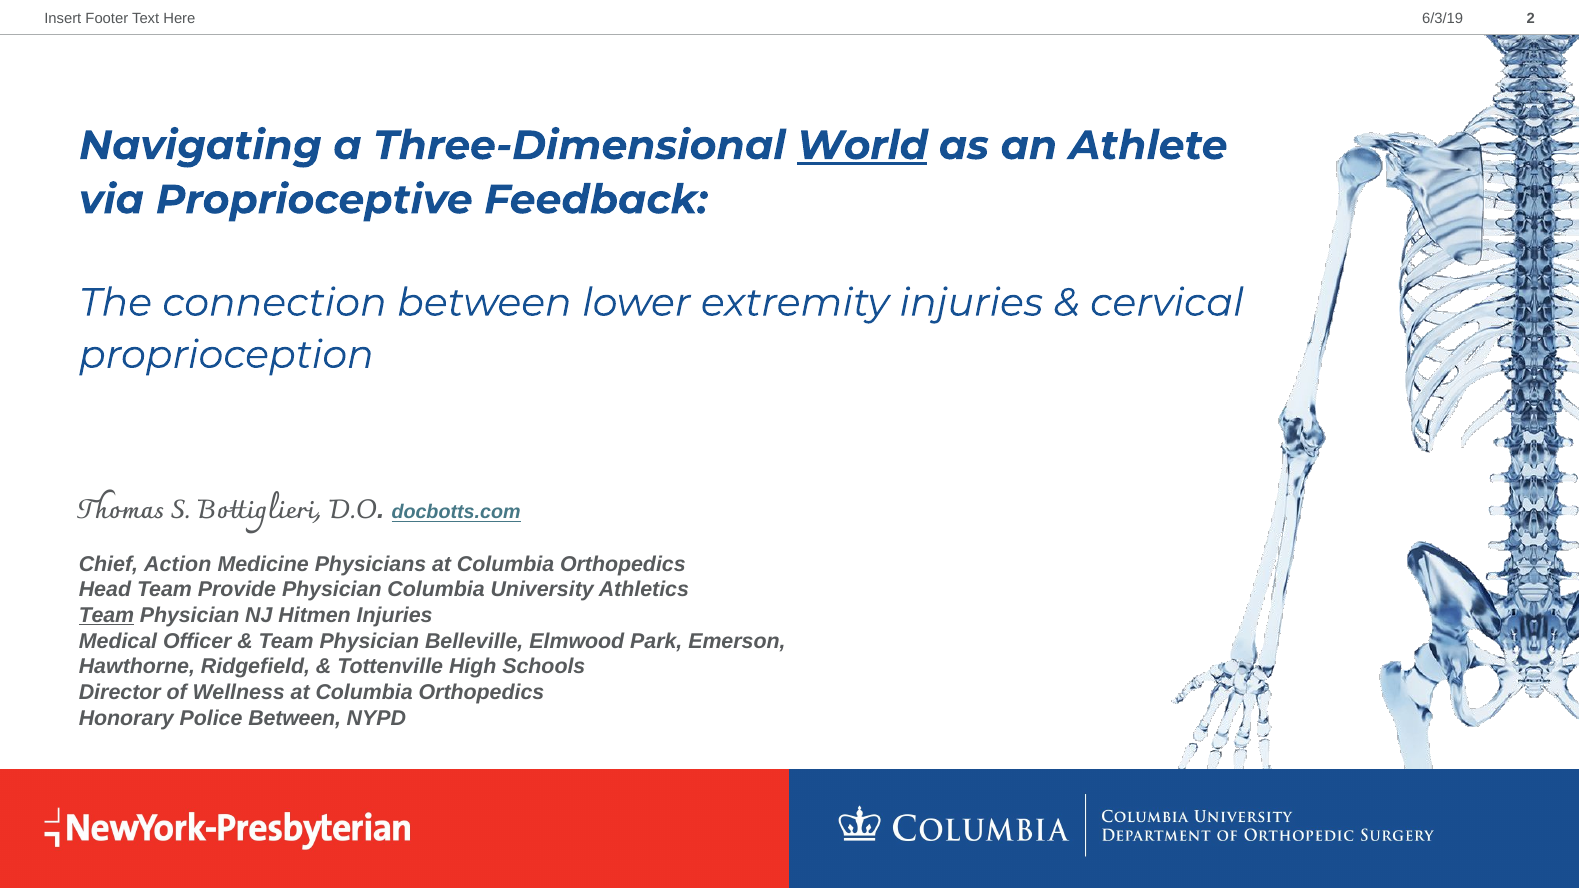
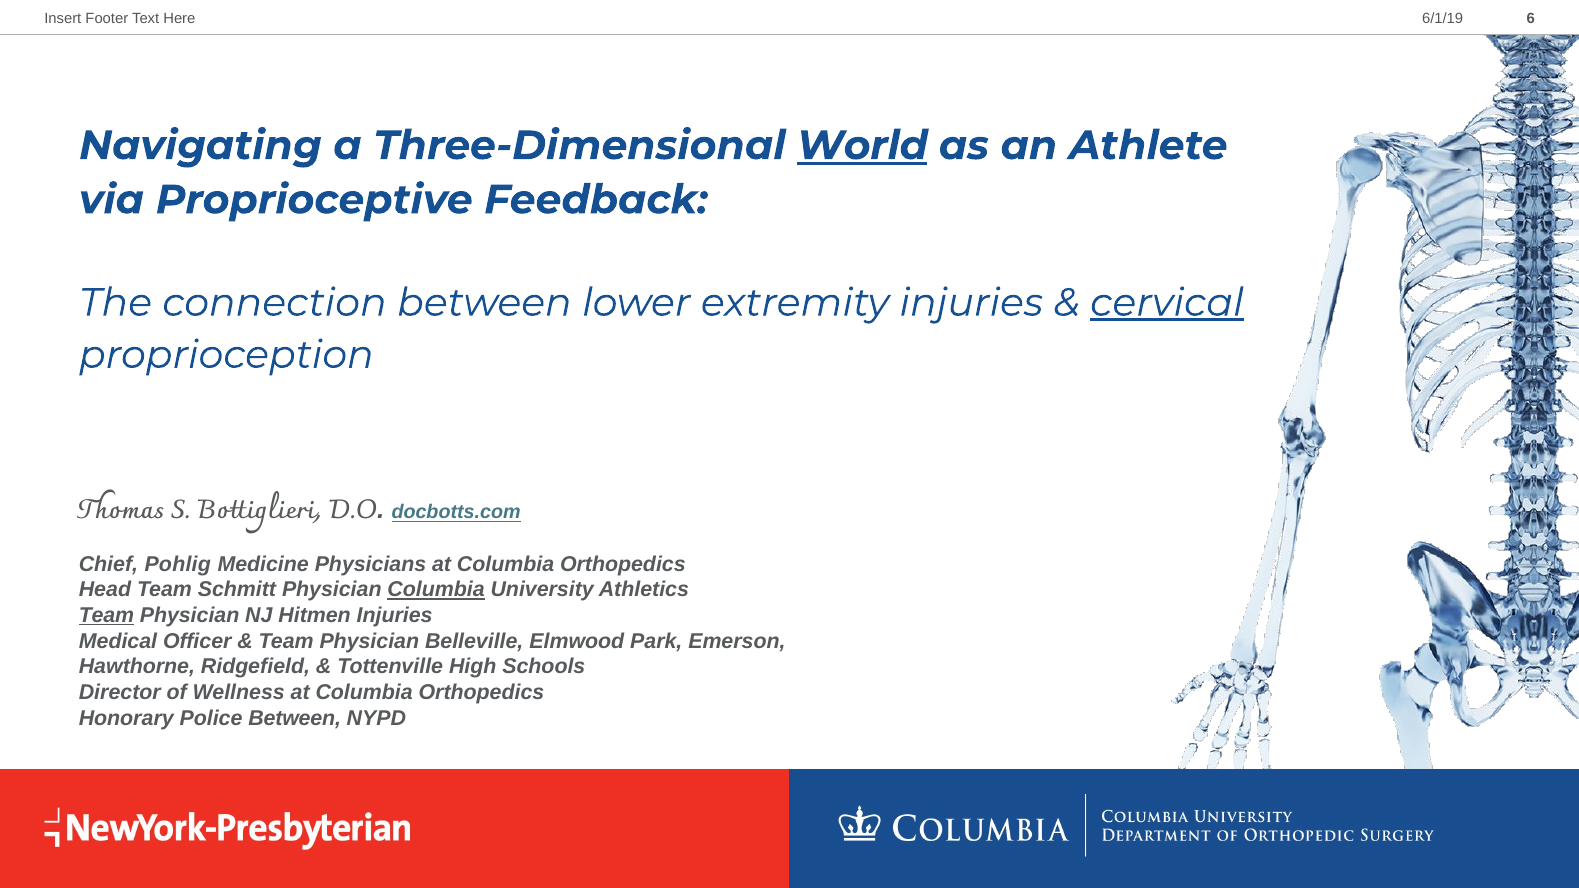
6/3/19: 6/3/19 -> 6/1/19 (1443, 19)
2: 2 -> 6 (1531, 19)
cervical underline: none -> present (1167, 303)
Action: Action -> Pohlig (178, 564)
Provide: Provide -> Schmitt (237, 590)
Columbia underline: none -> present (436, 590)
